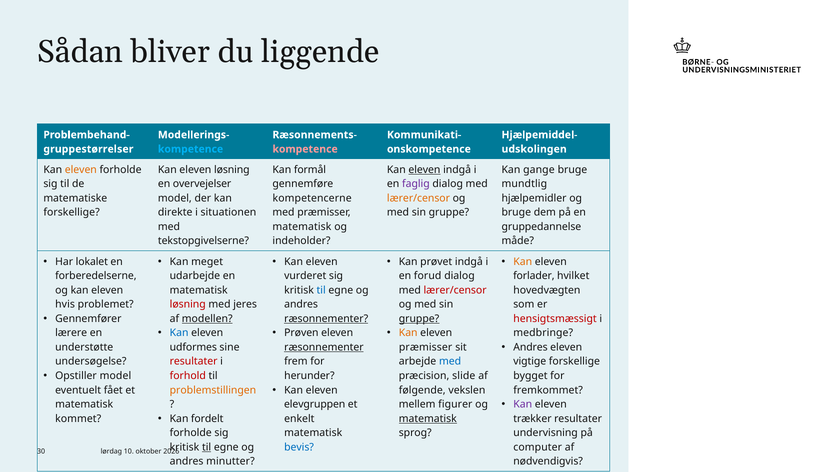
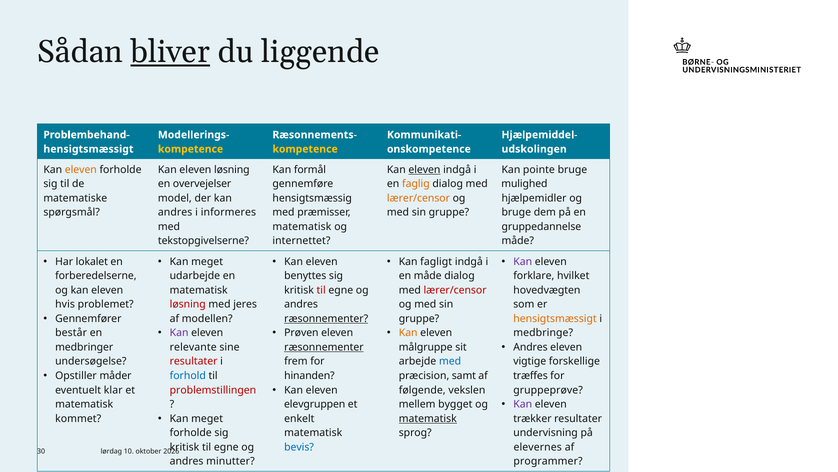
bliver underline: none -> present (170, 52)
gruppestørrelser: gruppestørrelser -> hensigtsmæssigt (88, 149)
kompetence colour: light blue -> yellow (191, 149)
kompetence colour: pink -> yellow (305, 149)
gange: gange -> pointe (539, 169)
faglig colour: purple -> orange (416, 184)
mundtlig: mundtlig -> mulighed (524, 184)
kompetencerne: kompetencerne -> hensigtsmæssig (312, 198)
forskellige: forskellige -> spørgsmål (72, 212)
direkte: direkte -> andres (175, 212)
situationen: situationen -> informeres (228, 212)
indeholder: indeholder -> internettet (301, 241)
prøvet: prøvet -> fagligt (436, 261)
Kan colour: orange -> purple (523, 261)
vurderet: vurderet -> benyttes (305, 276)
en forud: forud -> måde (428, 276)
forlader: forlader -> forklare (534, 276)
til colour: blue -> red (321, 290)
modellen underline: present -> none (207, 318)
gruppe underline: present -> none (419, 318)
hensigtsmæssigt colour: red -> orange (555, 318)
Kan colour: blue -> purple (179, 333)
lærere: lærere -> består (71, 333)
understøtte: understøtte -> medbringer (84, 347)
udformes: udformes -> relevante (193, 347)
præmisser: præmisser -> målgruppe (426, 347)
Opstiller model: model -> måder (116, 375)
forhold colour: red -> blue (188, 375)
herunder: herunder -> hinanden (309, 375)
slide: slide -> samt (464, 375)
bygget: bygget -> træffes (530, 375)
fået: fået -> klar (113, 390)
problemstillingen colour: orange -> red (213, 390)
fremkommet: fremkommet -> gruppeprøve (548, 390)
figurer: figurer -> bygget (455, 404)
fordelt: fordelt -> meget (207, 418)
til underline: present -> none (207, 447)
computer: computer -> elevernes (538, 447)
nødvendigvis: nødvendigvis -> programmer (548, 461)
